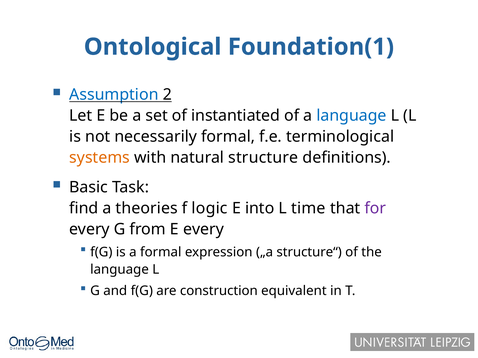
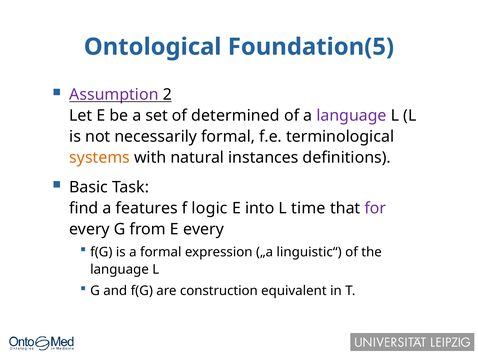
Foundation(1: Foundation(1 -> Foundation(5 (311, 47)
Assumption colour: blue -> purple (114, 95)
instantiated: instantiated -> determined (236, 116)
language colour: blue -> purple (351, 116)
structure: structure -> instances (263, 158)
theories: theories -> features (147, 208)
structure“: structure“ -> linguistic“ (309, 252)
